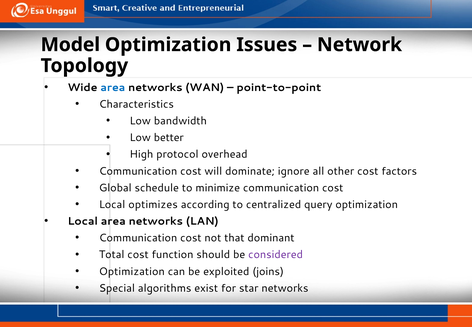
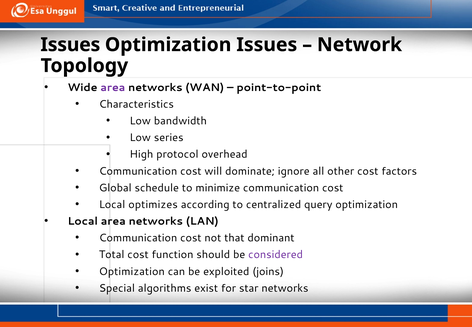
Model: Model -> Issues (70, 45)
area colour: blue -> purple (113, 87)
better: better -> series (169, 138)
